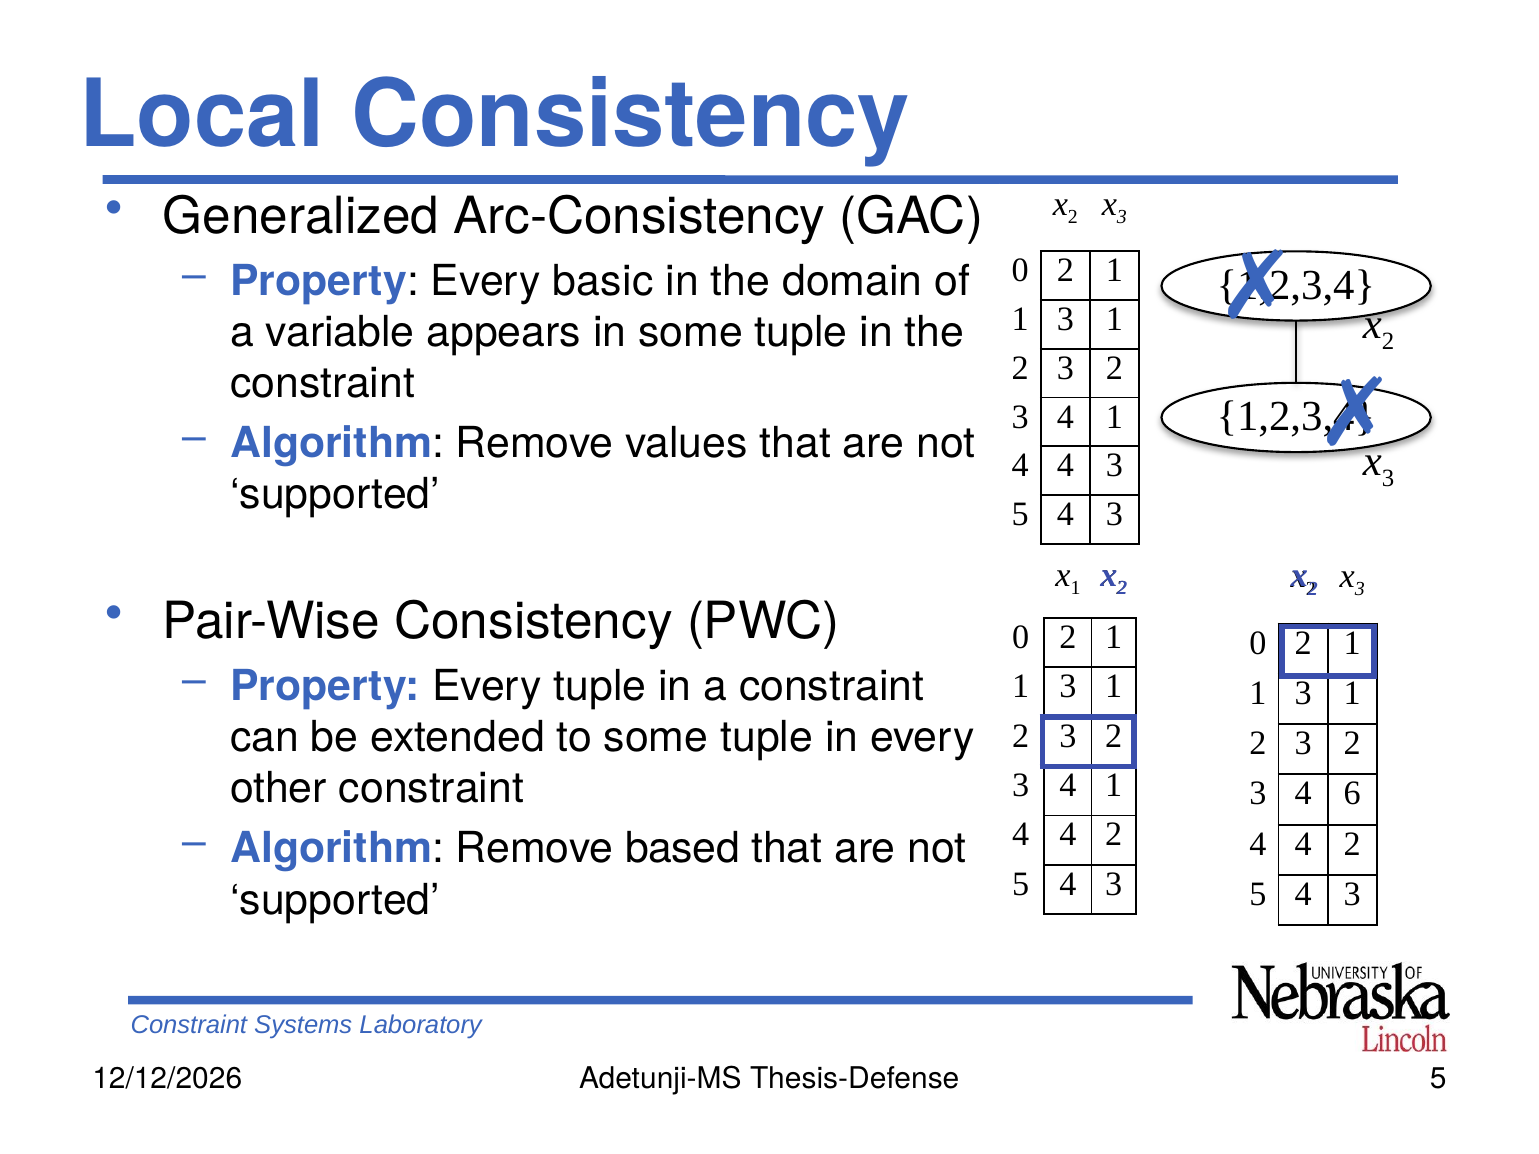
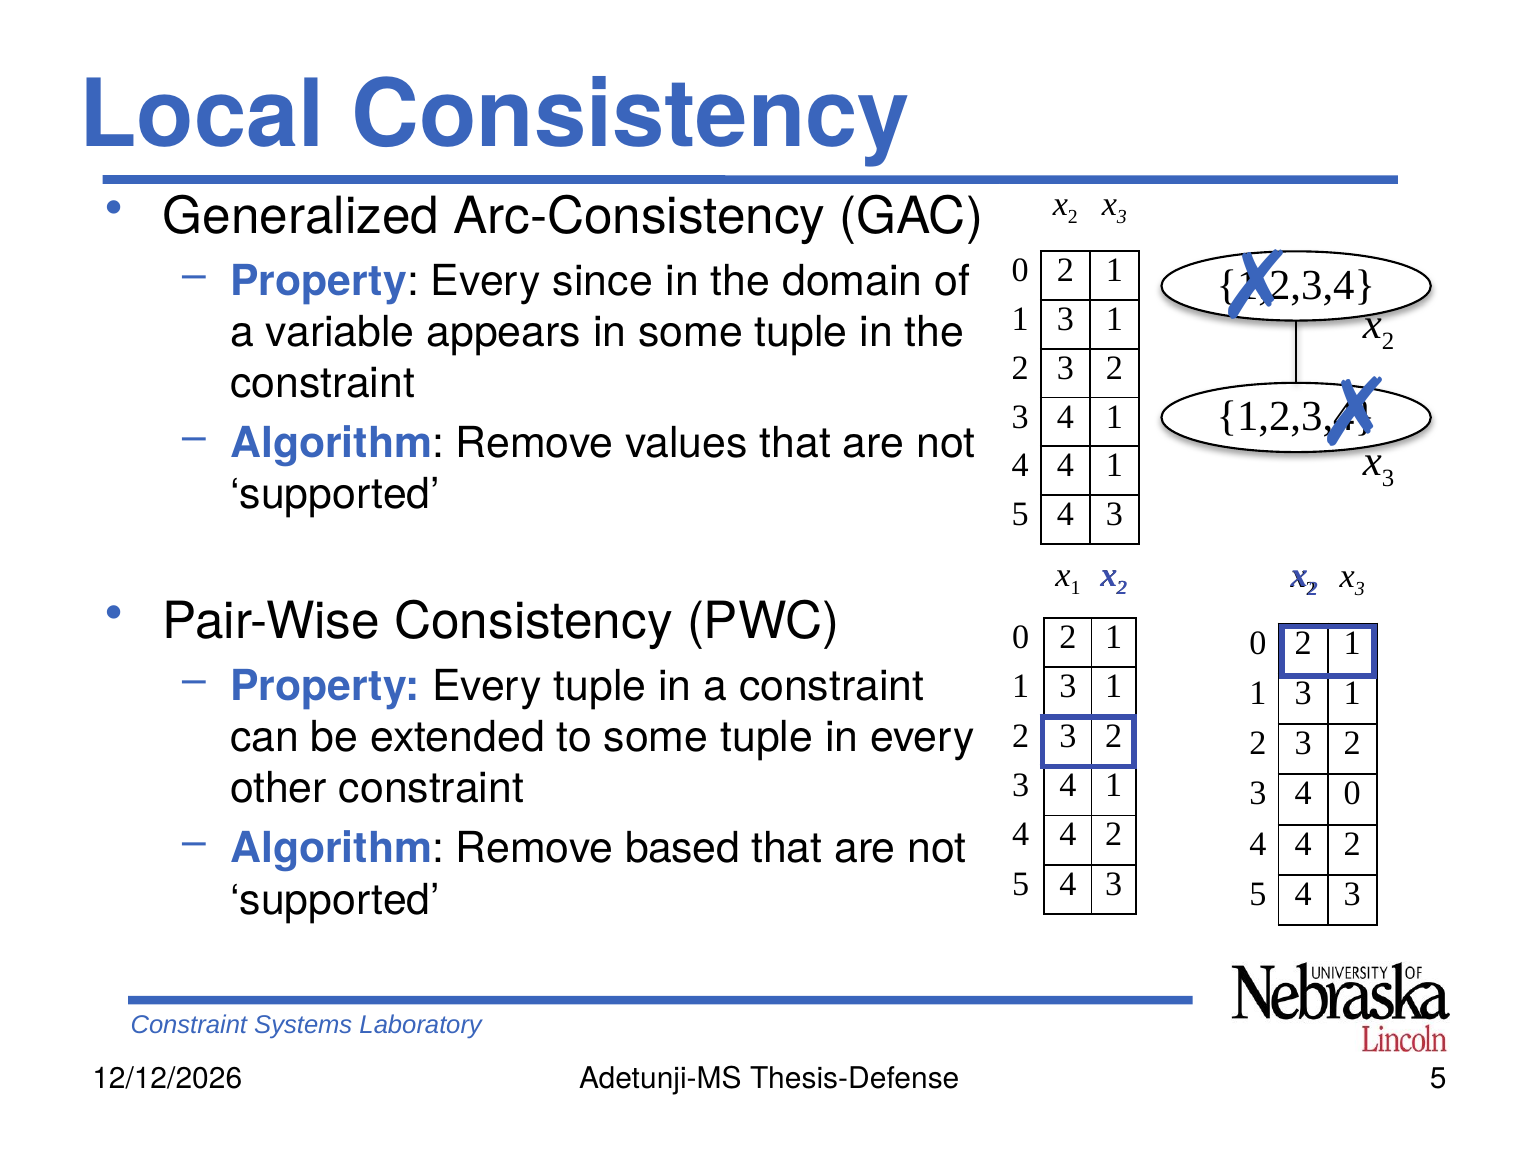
basic: basic -> since (603, 281)
4 4 3: 3 -> 1 (1114, 466)
4 6: 6 -> 0 (1352, 794)
